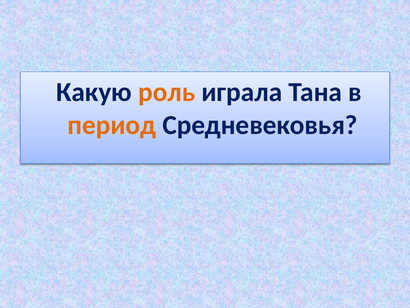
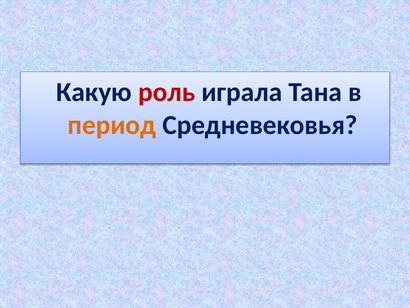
роль colour: orange -> red (167, 92)
